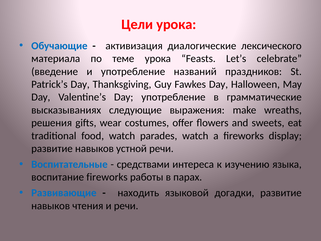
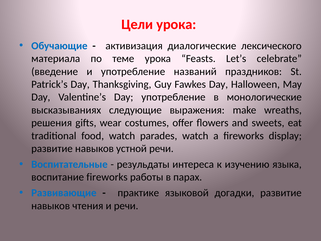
грамматические: грамматические -> монологические (264, 97)
средствами: средствами -> резульдаты (143, 164)
находить: находить -> практике (138, 193)
